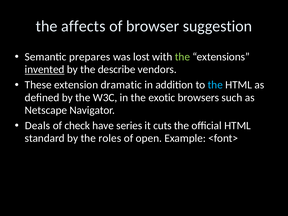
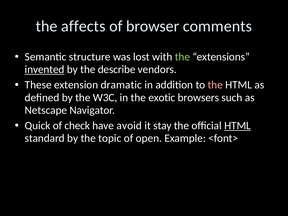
suggestion: suggestion -> comments (217, 26)
prepares: prepares -> structure (90, 57)
the colour: light blue -> pink (215, 85)
Deals: Deals -> Quick (38, 126)
series: series -> avoid (129, 126)
cuts: cuts -> stay (162, 126)
HTML underline: none -> present (238, 126)
roles: roles -> topic (110, 138)
